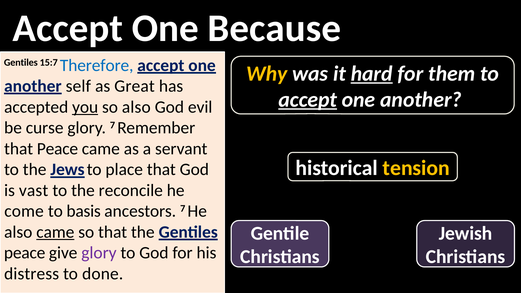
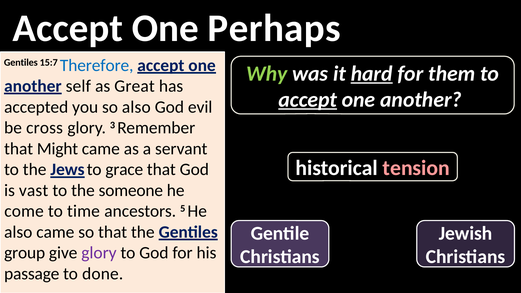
Because: Because -> Perhaps (274, 28)
Why colour: yellow -> light green (267, 74)
you underline: present -> none (85, 107)
curse: curse -> cross (45, 128)
glory 7: 7 -> 3 (113, 125)
that Peace: Peace -> Might (58, 149)
tension colour: yellow -> pink (416, 168)
place: place -> grace (124, 170)
reconcile: reconcile -> someone (131, 190)
basis: basis -> time (83, 211)
ancestors 7: 7 -> 5 (183, 208)
came underline: present -> none (55, 232)
peace: peace -> group (25, 253)
distress: distress -> passage (32, 274)
